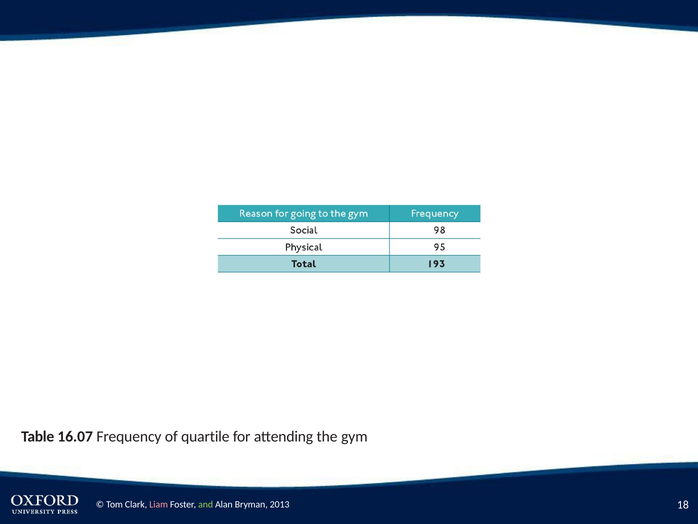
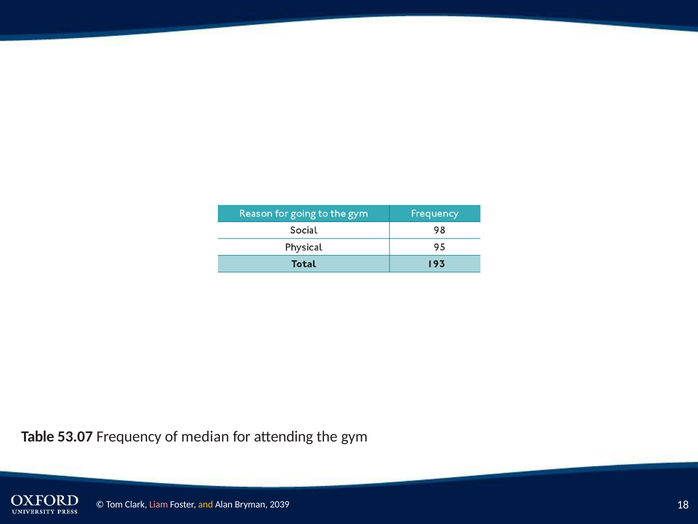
16.07: 16.07 -> 53.07 (75, 436)
quartile: quartile -> median (205, 436)
and colour: light green -> yellow (206, 504)
2013: 2013 -> 2039 (280, 504)
